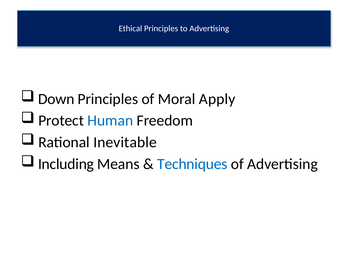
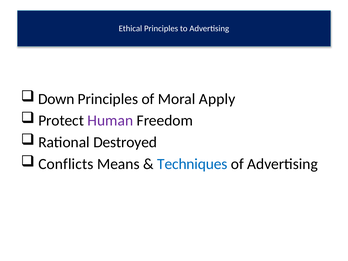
Human colour: blue -> purple (110, 121)
Inevitable: Inevitable -> Destroyed (125, 142)
Including: Including -> Conflicts (66, 164)
